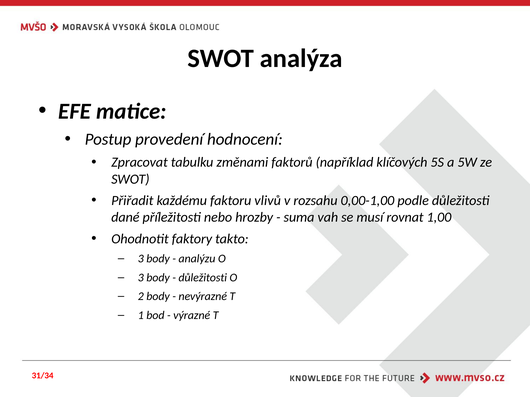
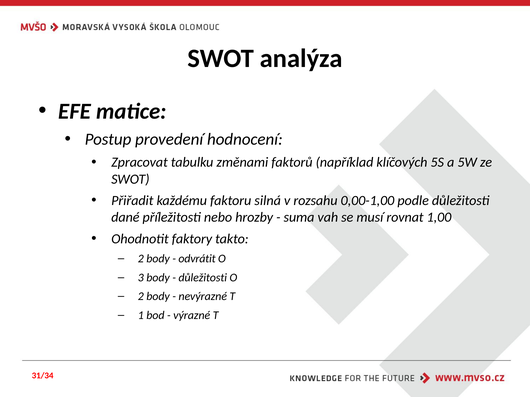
vlivů: vlivů -> silná (268, 201)
3: 3 -> 2 (141, 259)
analýzu: analýzu -> odvrátit (197, 259)
